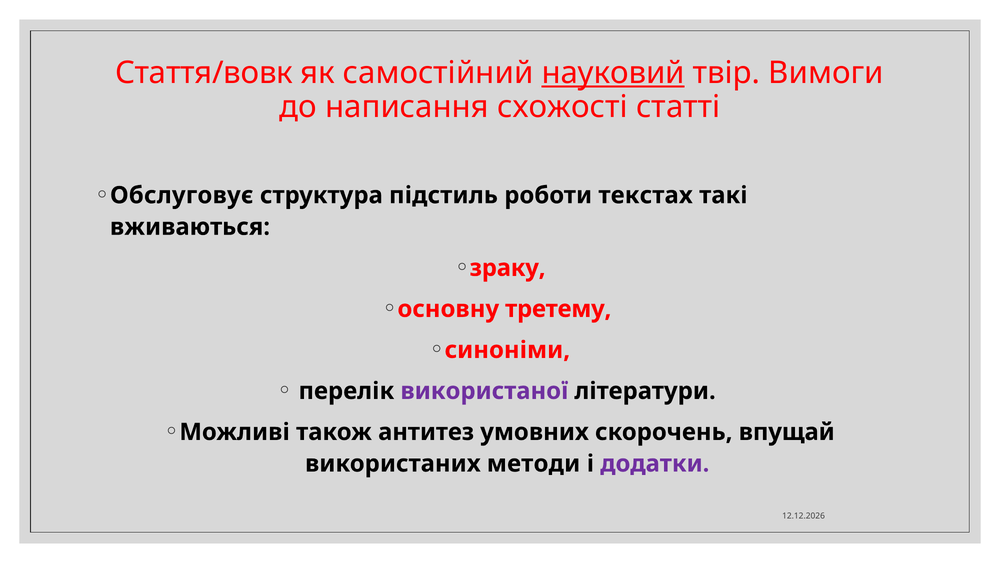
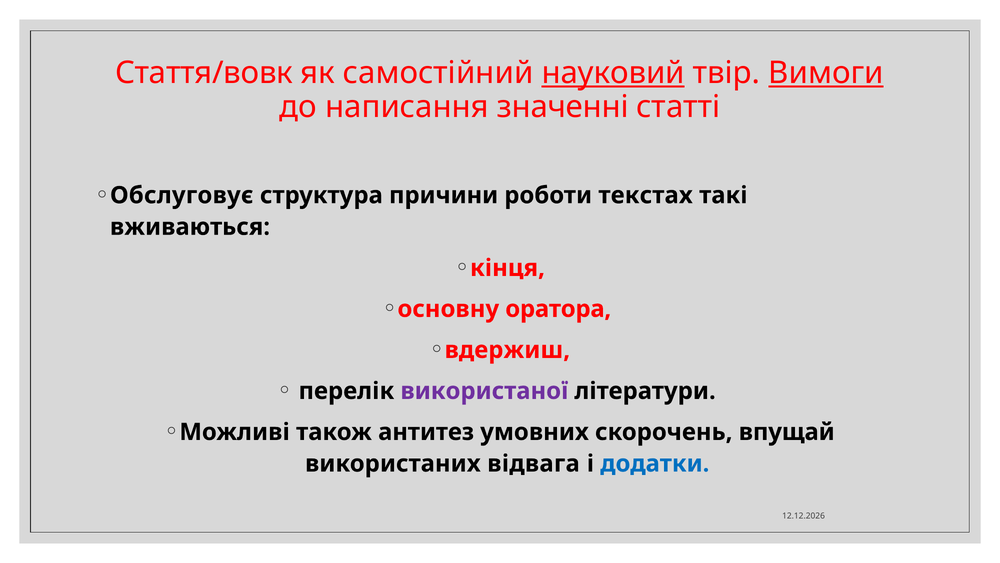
Вимоги underline: none -> present (826, 73)
схожості: схожості -> значенні (563, 107)
підстиль: підстиль -> причини (444, 195)
зраку: зраку -> кінця (507, 268)
третему: третему -> оратора (558, 309)
синоніми: синоніми -> вдержиш (507, 350)
методи: методи -> відвага (534, 463)
додатки colour: purple -> blue (655, 463)
